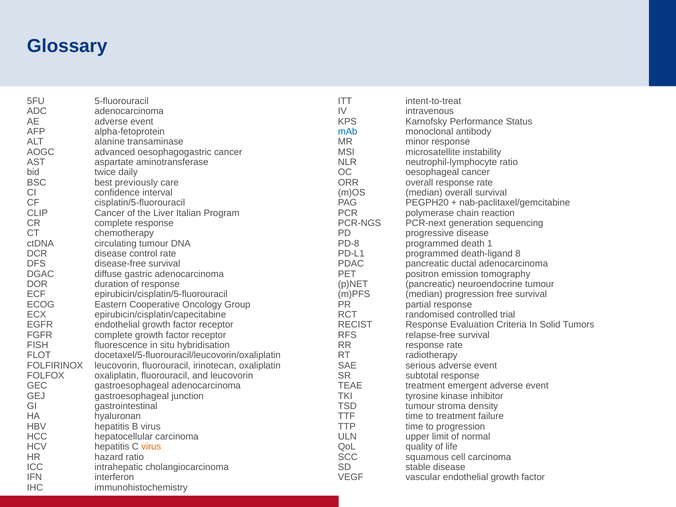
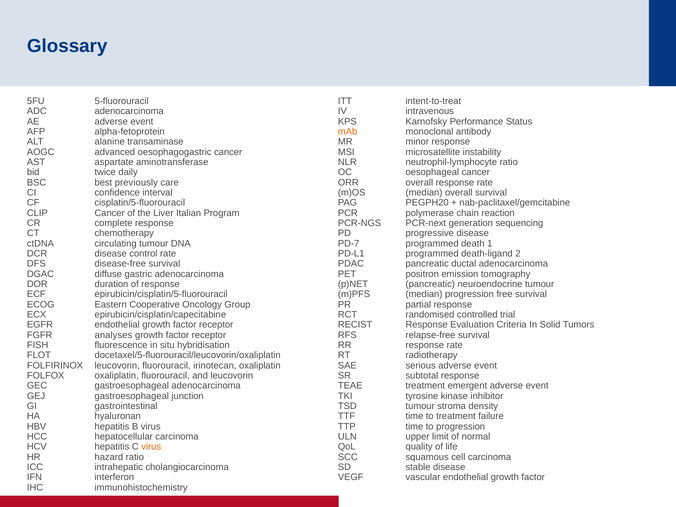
mAb colour: blue -> orange (348, 132)
PD-8: PD-8 -> PD-7 (349, 243)
8: 8 -> 2 (518, 254)
FGFR complete: complete -> analyses (113, 335)
